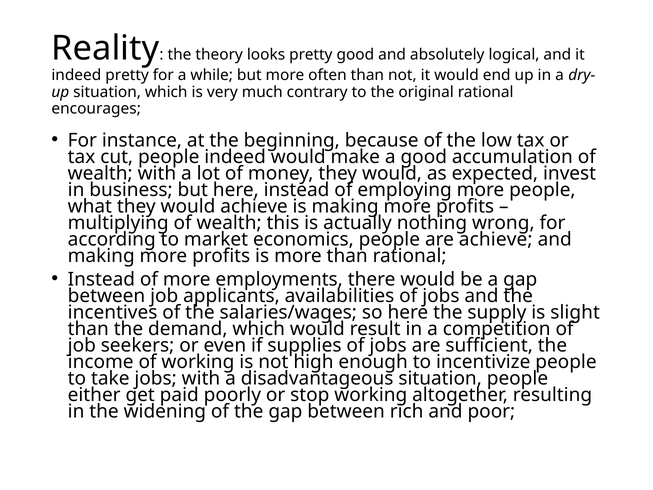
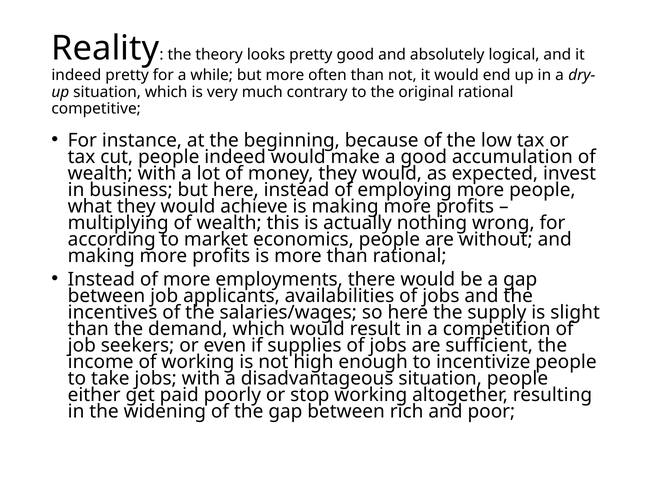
encourages: encourages -> competitive (96, 109)
are achieve: achieve -> without (496, 239)
